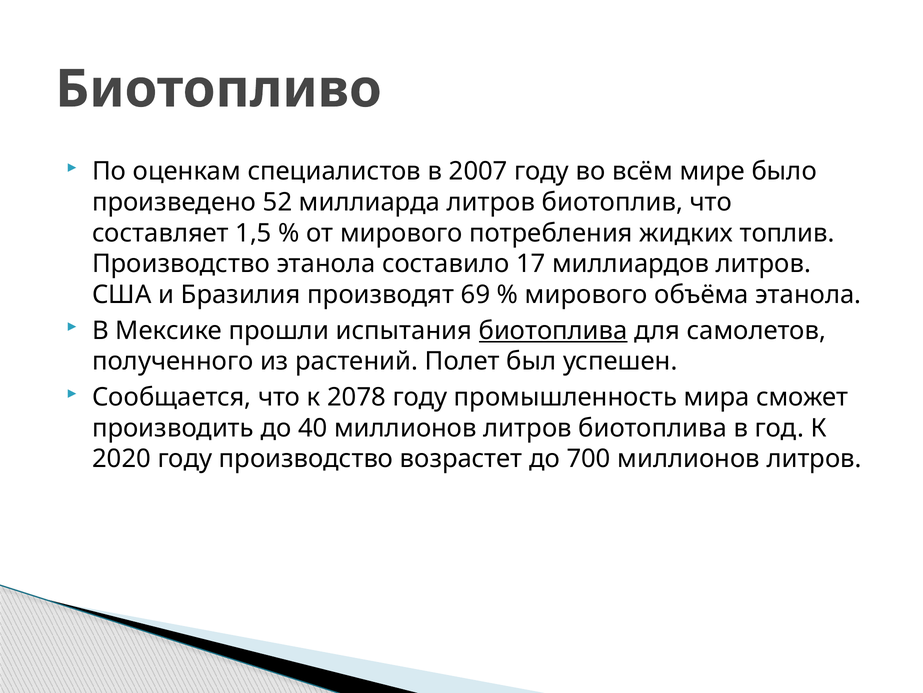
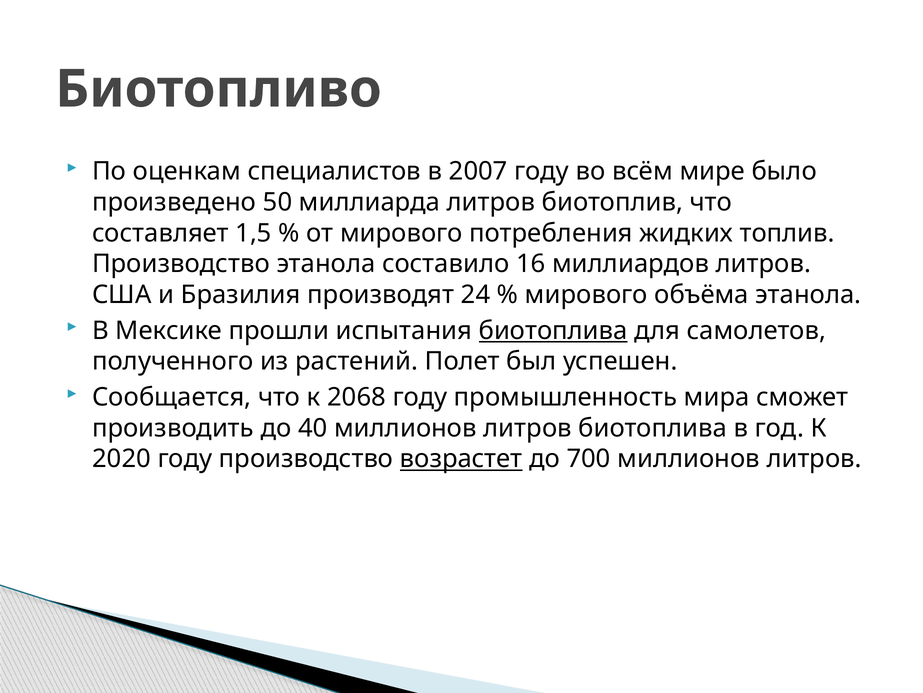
52: 52 -> 50 (278, 202)
17: 17 -> 16 (531, 264)
69: 69 -> 24 (476, 294)
2078: 2078 -> 2068 (357, 397)
возрастет underline: none -> present (461, 459)
